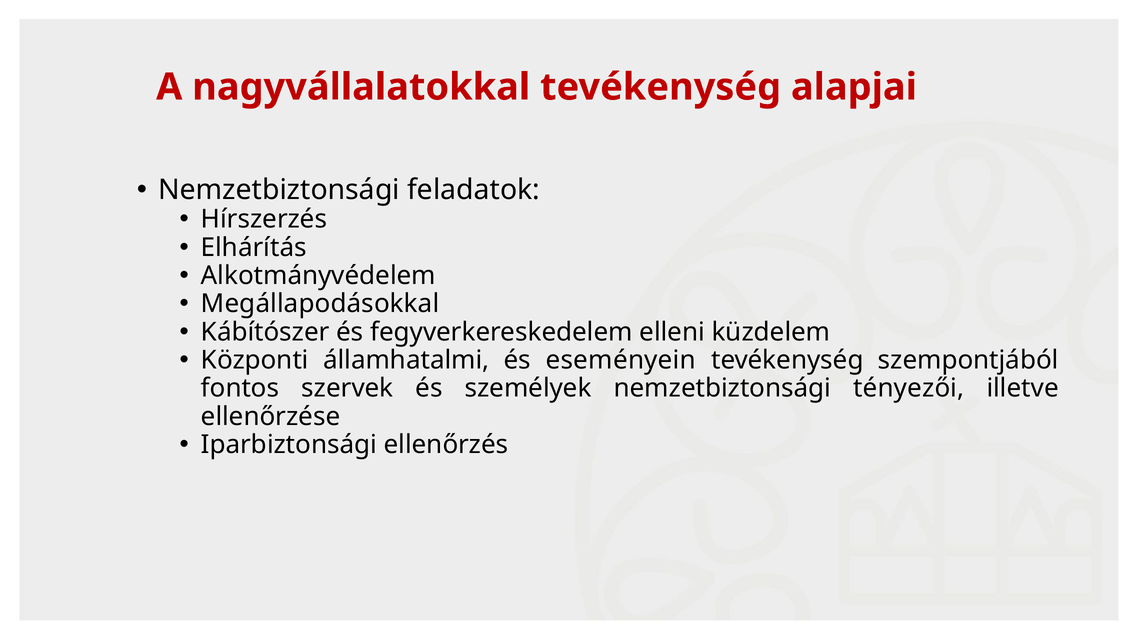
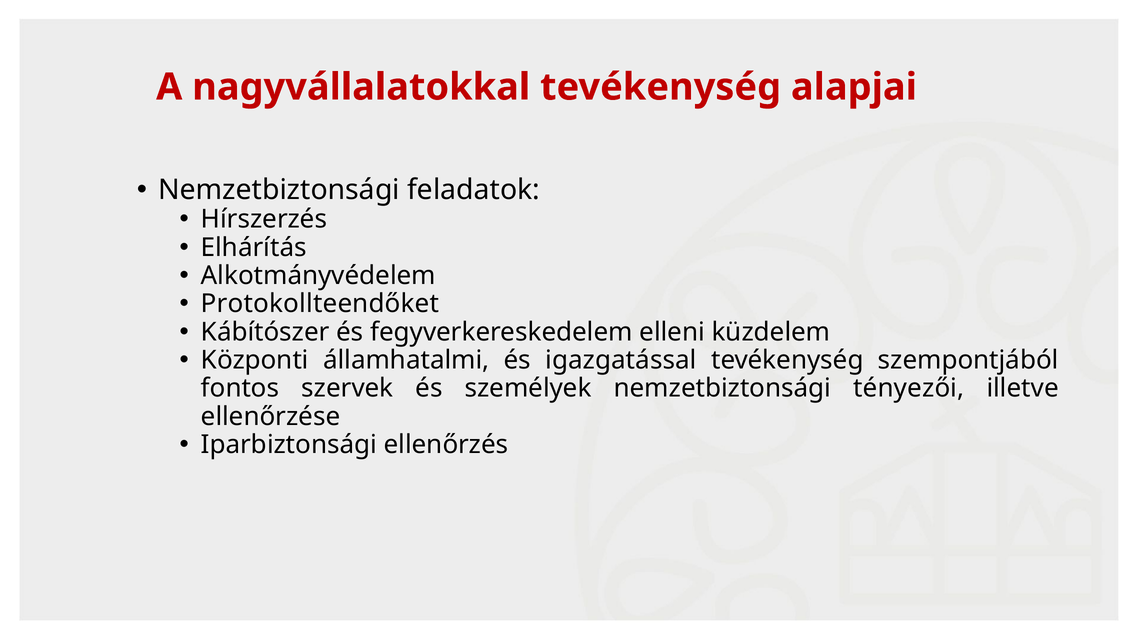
Megállapodásokkal: Megállapodásokkal -> Protokollteendőket (320, 304)
eseményein: eseményein -> igazgatással (621, 360)
